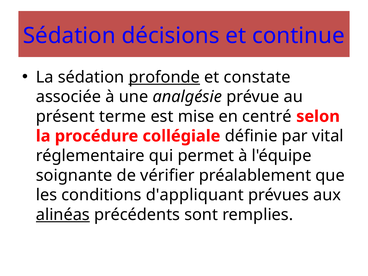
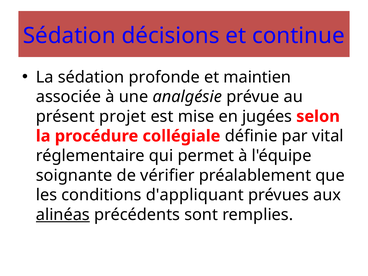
profonde underline: present -> none (164, 77)
constate: constate -> maintien (257, 77)
terme: terme -> projet (123, 116)
centré: centré -> jugées (267, 116)
